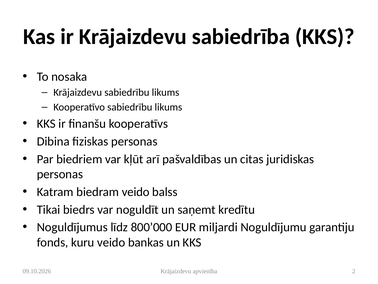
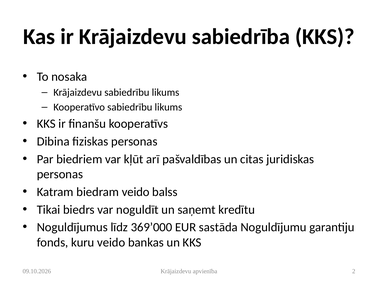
800’000: 800’000 -> 369’000 (151, 227)
miljardi: miljardi -> sastāda (218, 227)
